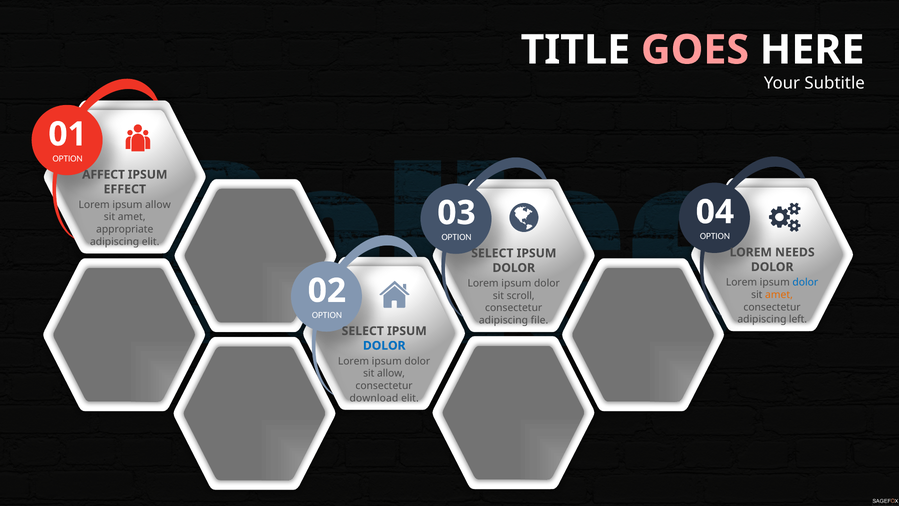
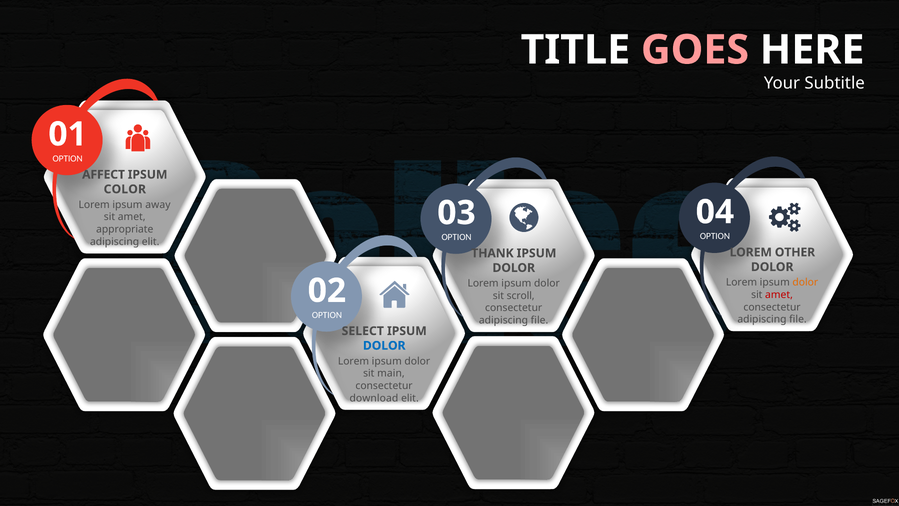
EFFECT: EFFECT -> COLOR (125, 189)
ipsum allow: allow -> away (158, 205)
NEEDS: NEEDS -> OTHER (795, 252)
SELECT: SELECT -> THANK (492, 253)
dolor colour: blue -> orange (805, 282)
amet colour: orange -> red (779, 295)
left: left -> file (798, 319)
sit allow: allow -> main (391, 373)
